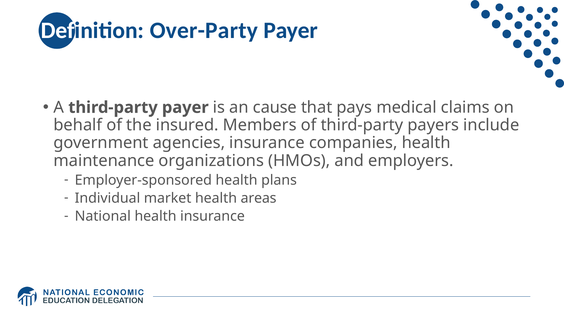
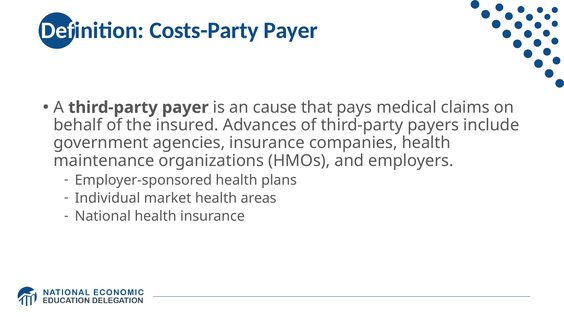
Over-Party: Over-Party -> Costs-Party (204, 30)
Members: Members -> Advances (260, 125)
